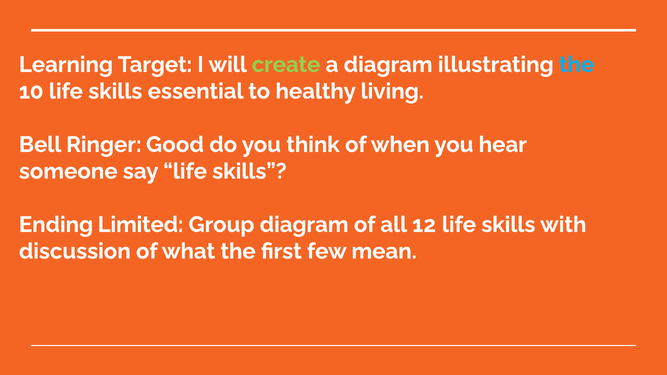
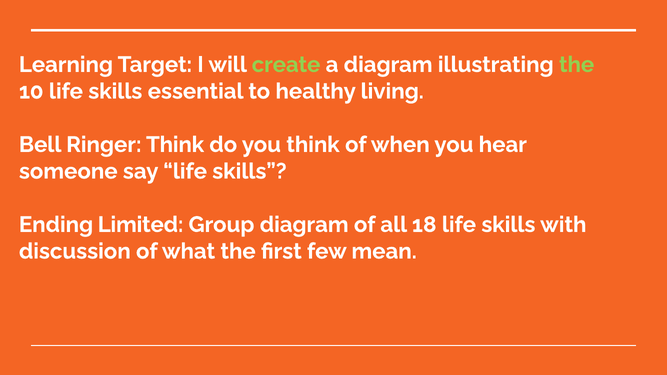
the colour: light blue -> light green (577, 65)
Ringer Good: Good -> Think (175, 145)
12: 12 -> 18 (424, 225)
